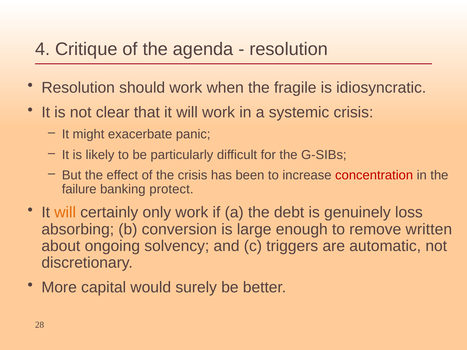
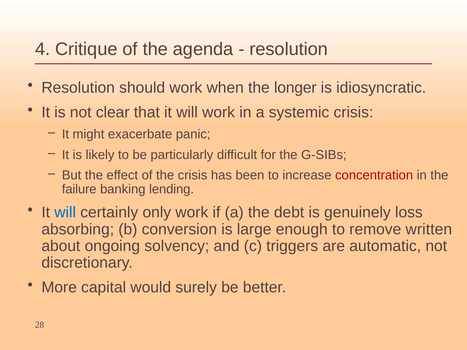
fragile: fragile -> longer (295, 88)
protect: protect -> lending (172, 189)
will colour: orange -> blue (65, 213)
